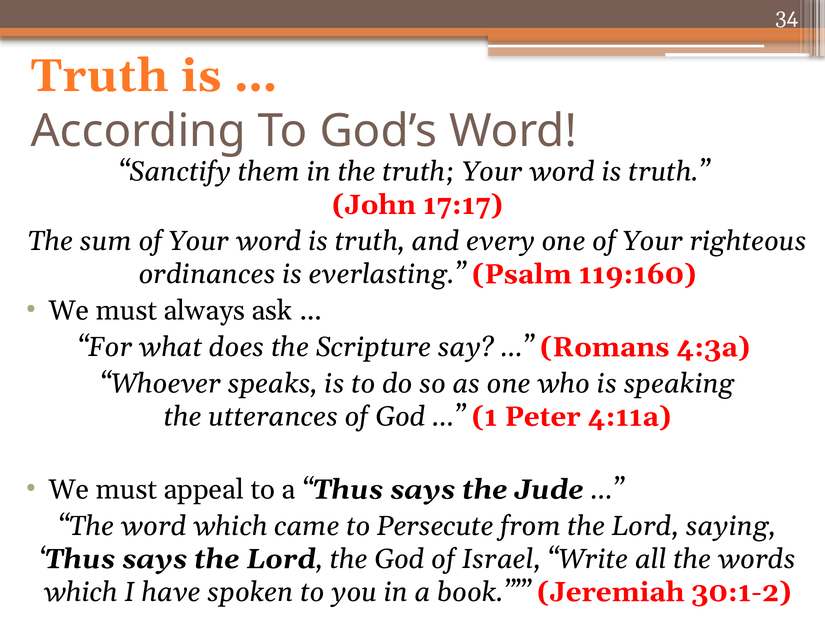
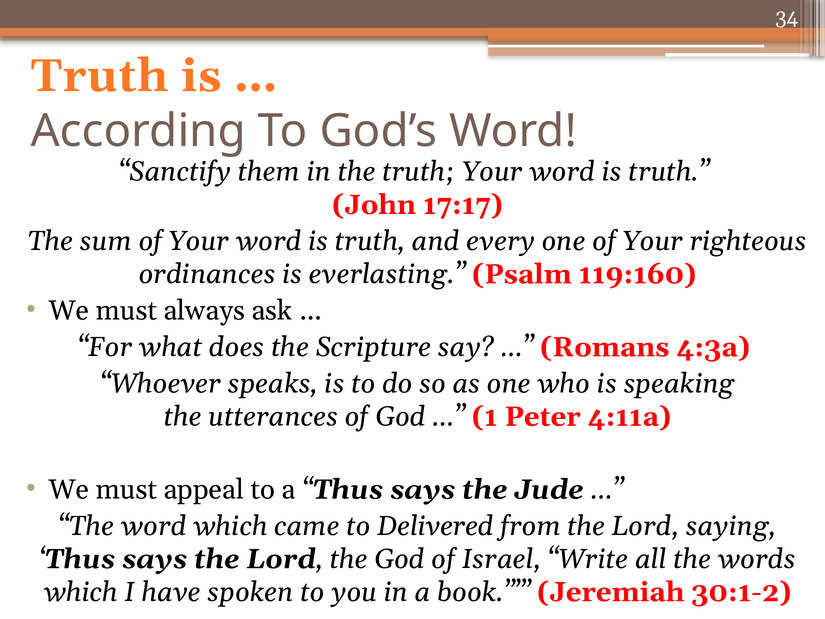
Persecute: Persecute -> Delivered (435, 526)
